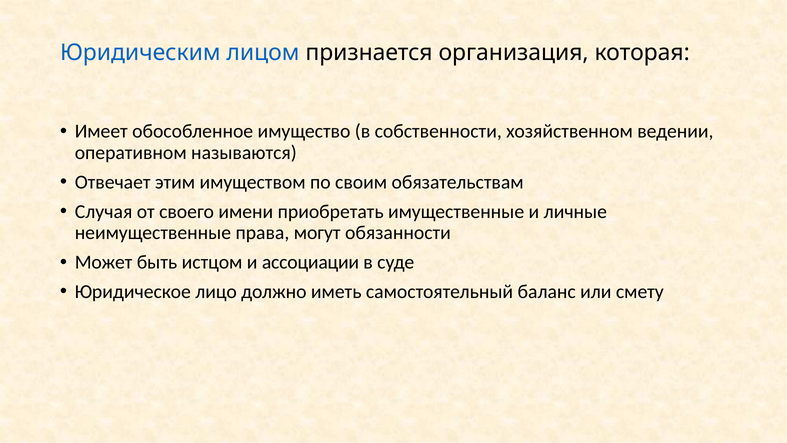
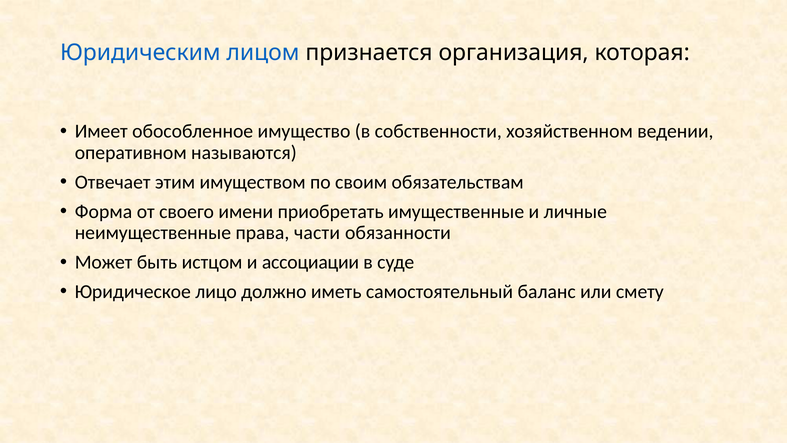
Случая: Случая -> Форма (104, 211)
могут: могут -> части (317, 233)
